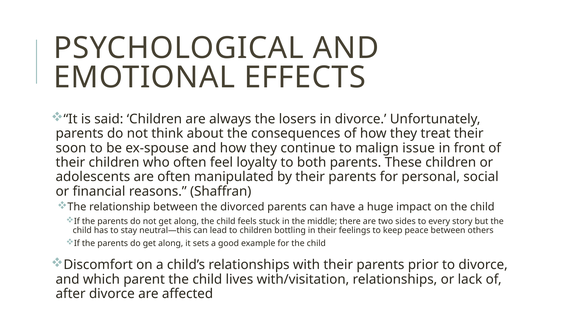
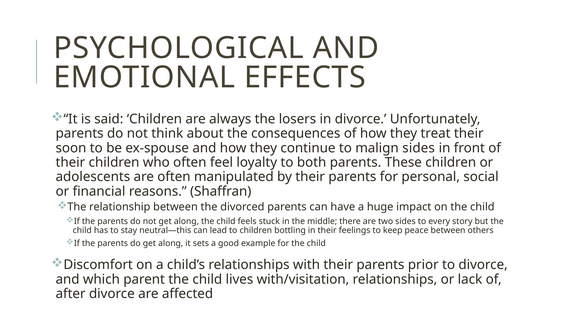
malign issue: issue -> sides (419, 148)
